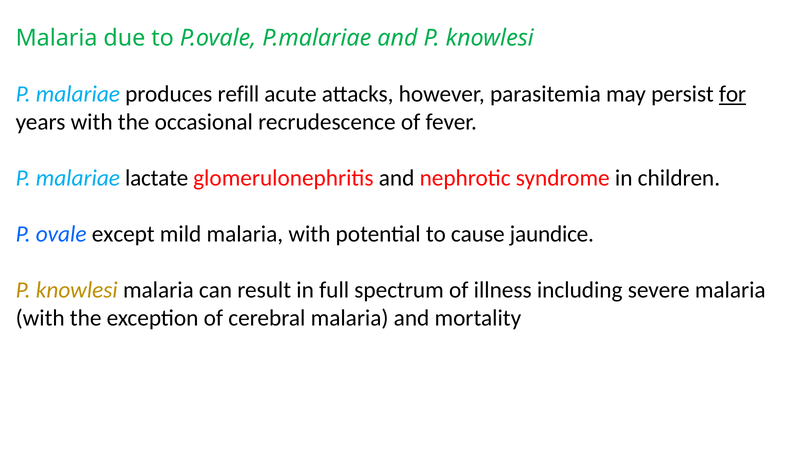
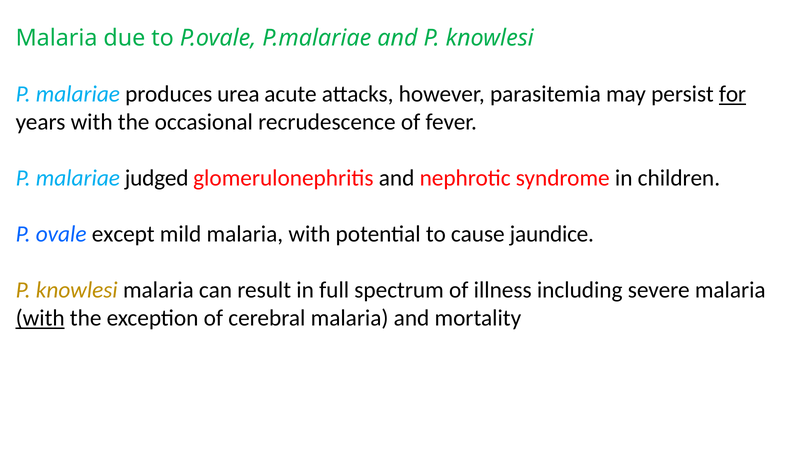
refill: refill -> urea (238, 94)
lactate: lactate -> judged (157, 178)
with underline: none -> present (40, 318)
